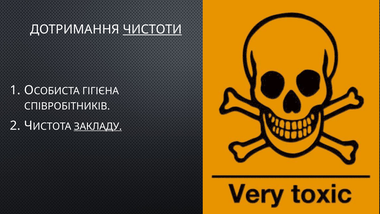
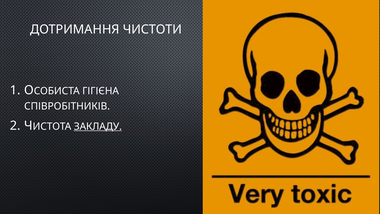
ЧИСТОТИ underline: present -> none (152, 29)
